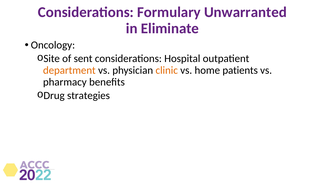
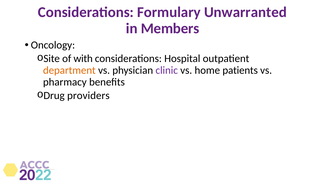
Eliminate: Eliminate -> Members (170, 28)
sent: sent -> with (83, 59)
clinic colour: orange -> purple (167, 70)
strategies: strategies -> providers (88, 95)
